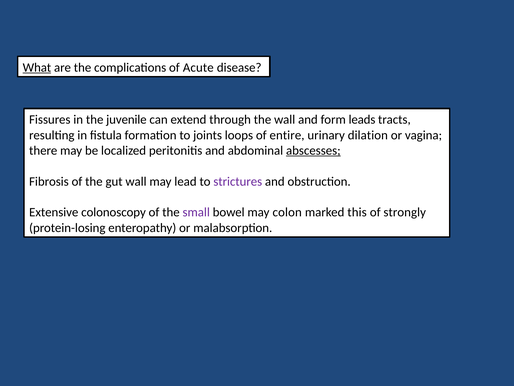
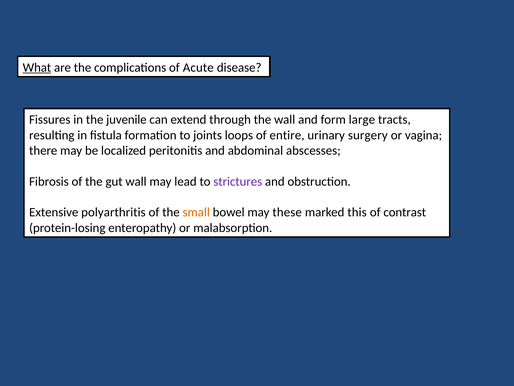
leads: leads -> large (362, 120)
dilation: dilation -> surgery (368, 135)
abscesses underline: present -> none (313, 150)
colonoscopy: colonoscopy -> polyarthritis (113, 212)
small colour: purple -> orange (196, 212)
colon: colon -> these (287, 212)
strongly: strongly -> contrast (405, 212)
